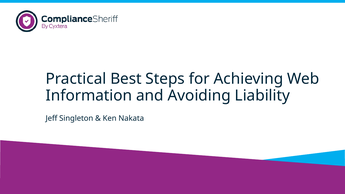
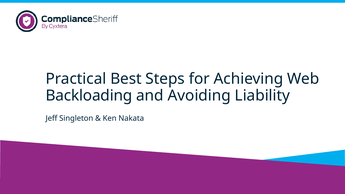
Information: Information -> Backloading (89, 96)
